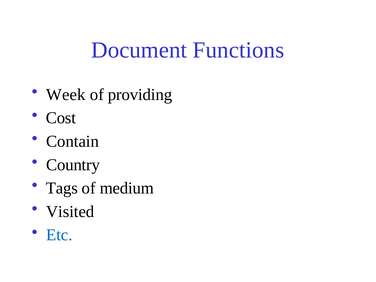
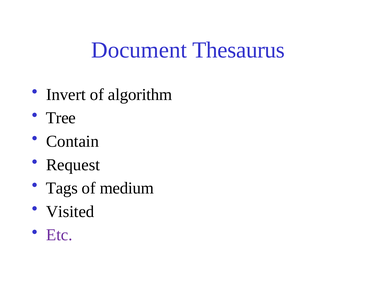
Functions: Functions -> Thesaurus (239, 50)
Week: Week -> Invert (66, 95)
providing: providing -> algorithm (140, 95)
Cost: Cost -> Tree (61, 118)
Country: Country -> Request (73, 165)
Etc colour: blue -> purple (59, 235)
